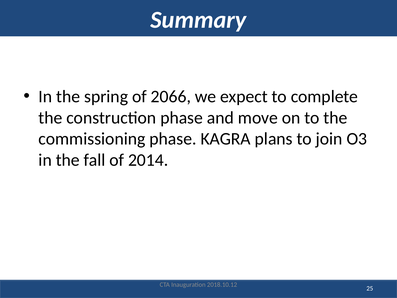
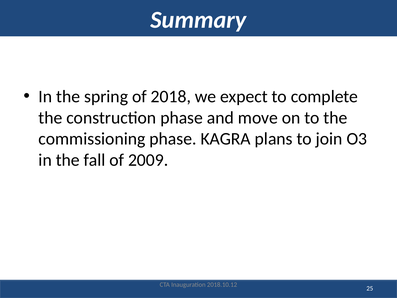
2066: 2066 -> 2018 (171, 96)
2014: 2014 -> 2009 (148, 160)
